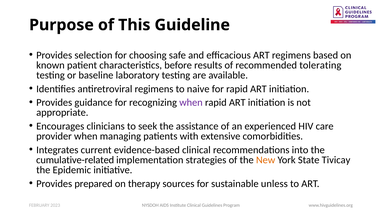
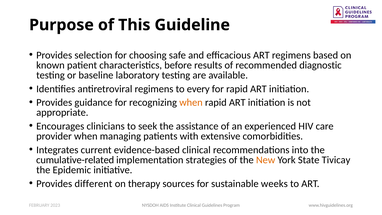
tolerating: tolerating -> diagnostic (320, 65)
naive: naive -> every (198, 89)
when colour: purple -> orange (191, 102)
prepared: prepared -> different (93, 183)
unless: unless -> weeks (274, 183)
